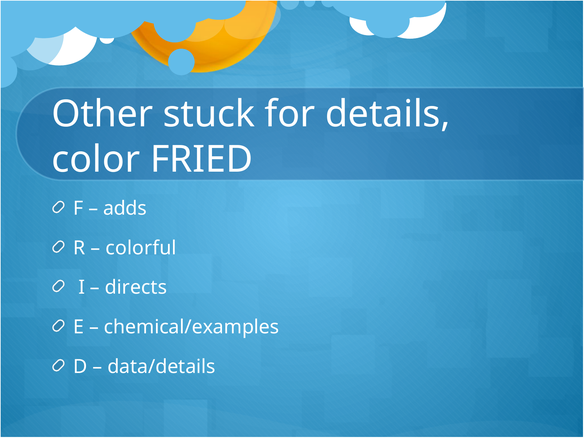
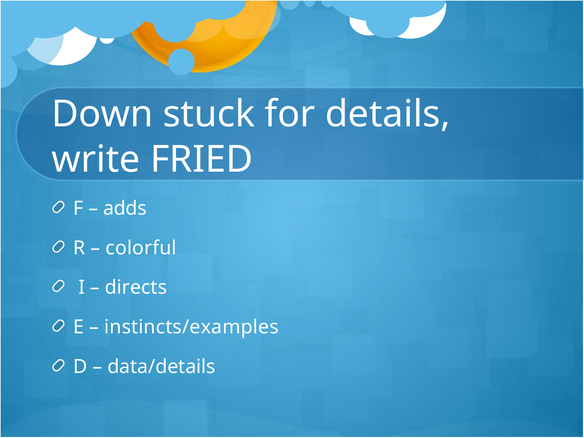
Other: Other -> Down (102, 114)
color: color -> write (96, 159)
chemical/examples: chemical/examples -> instincts/examples (191, 327)
